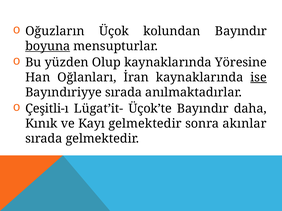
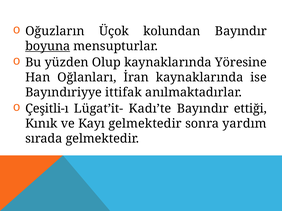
ise underline: present -> none (259, 77)
Bayındıriyye sırada: sırada -> ittifak (123, 93)
Üçok’te: Üçok’te -> Kadı’te (150, 109)
daha: daha -> ettiği (250, 109)
akınlar: akınlar -> yardım (244, 124)
